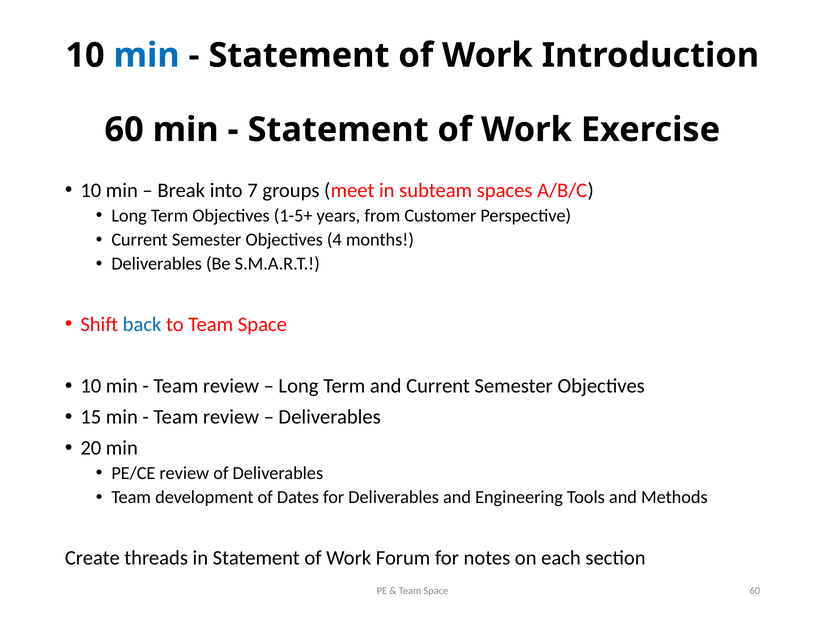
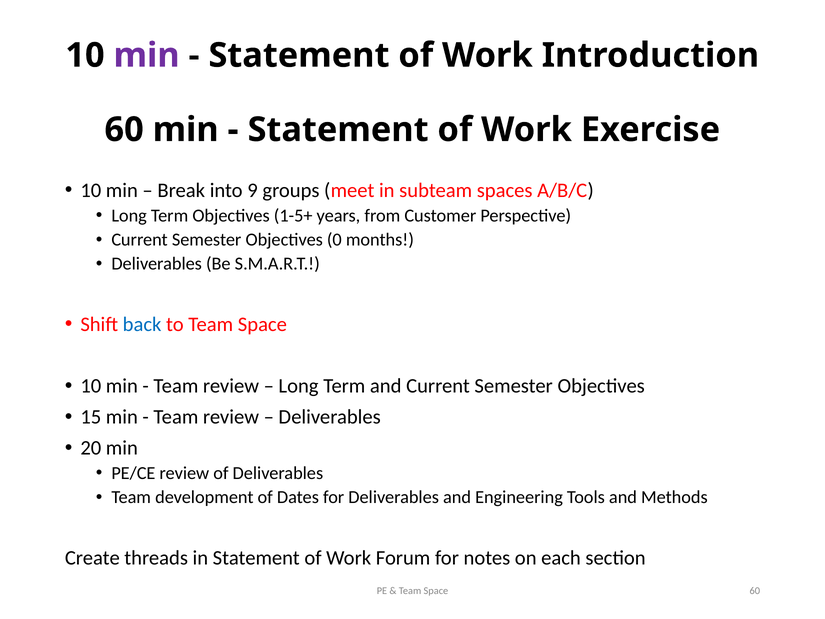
min colour: blue -> purple (147, 55)
7: 7 -> 9 (252, 190)
4: 4 -> 0 (334, 240)
